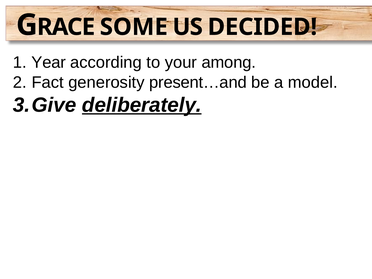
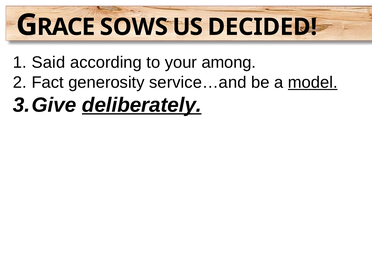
SOME: SOME -> SOWS (134, 27)
Year: Year -> Said (48, 63)
present…and: present…and -> service…and (198, 82)
model underline: none -> present (313, 82)
